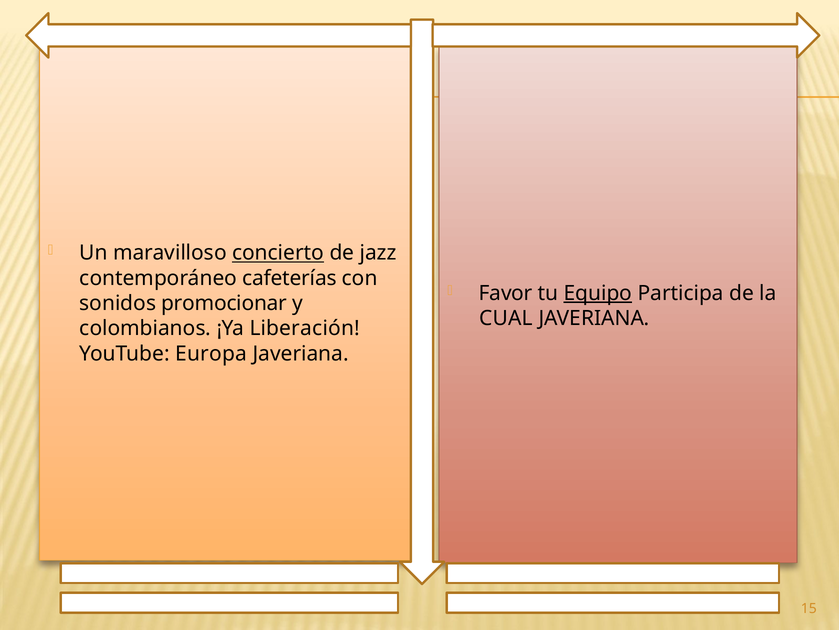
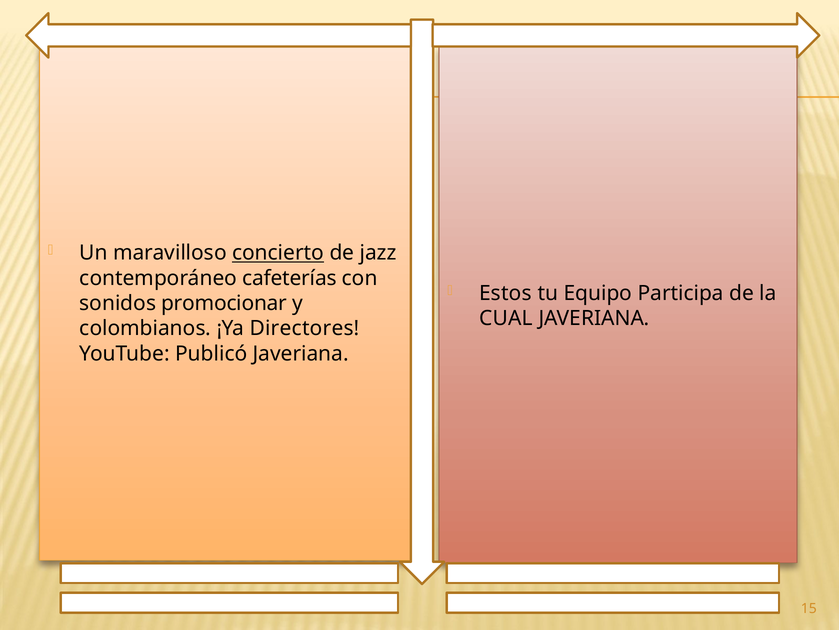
Favor: Favor -> Estos (505, 293)
Equipo underline: present -> none (598, 293)
Liberación: Liberación -> Directores (305, 328)
Europa: Europa -> Publicó (211, 353)
